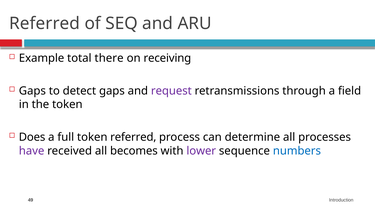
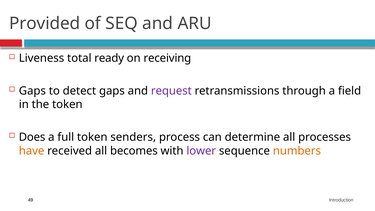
Referred: Referred -> Provided (45, 23)
Example: Example -> Liveness (42, 58)
there: there -> ready (109, 58)
token referred: referred -> senders (133, 137)
have colour: purple -> orange (32, 151)
numbers colour: blue -> orange (297, 151)
